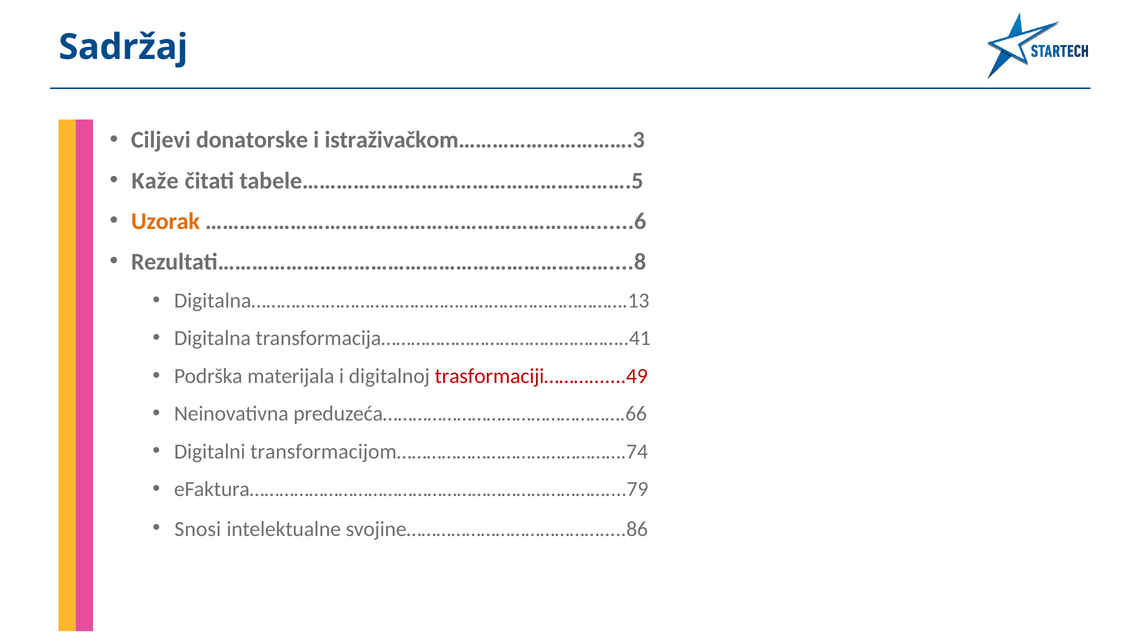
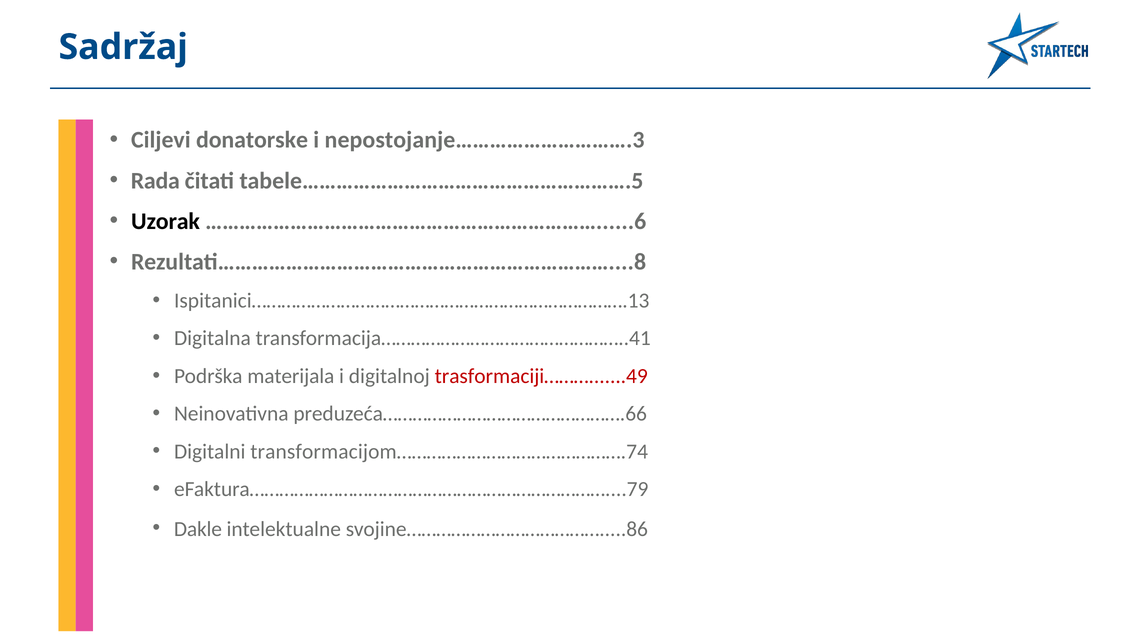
istraživačkom………………………….3: istraživačkom………………………….3 -> nepostojanje………………………….3 (485, 140)
Kaže: Kaže -> Rada (155, 181)
Uzorak colour: orange -> black (166, 221)
Digitalna………………………………………………………………….13: Digitalna………………………………………………………………….13 -> Ispitanici………………………………………………………………….13 (412, 301)
Snosi: Snosi -> Dakle (198, 529)
